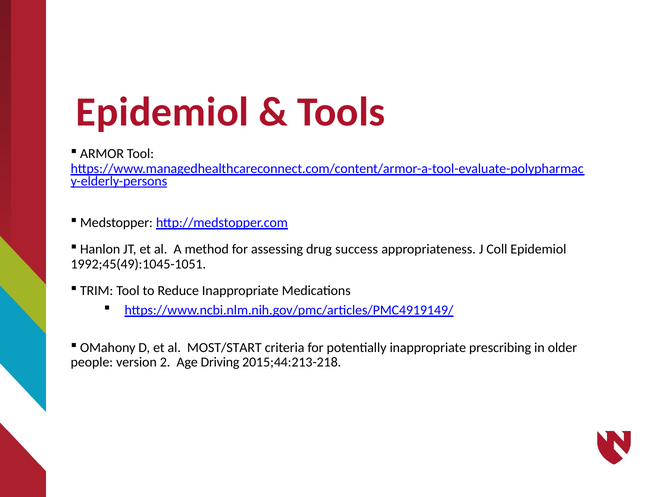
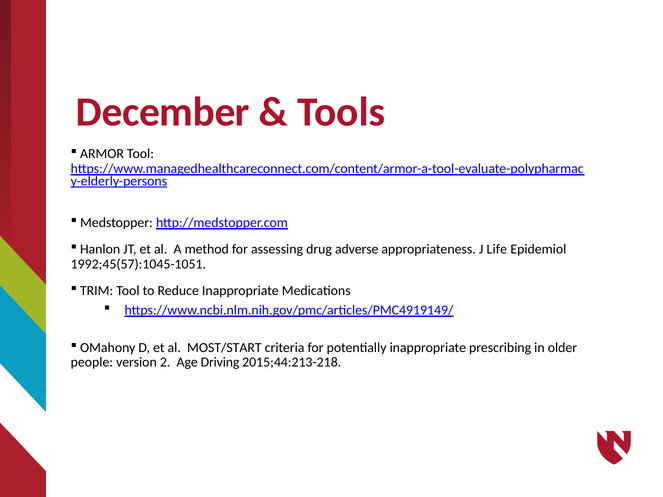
Epidemiol: Epidemiol -> December (163, 112)
success: success -> adverse (357, 249)
Coll: Coll -> Life (497, 249)
1992;45(49):1045-1051: 1992;45(49):1045-1051 -> 1992;45(57):1045-1051 (138, 264)
